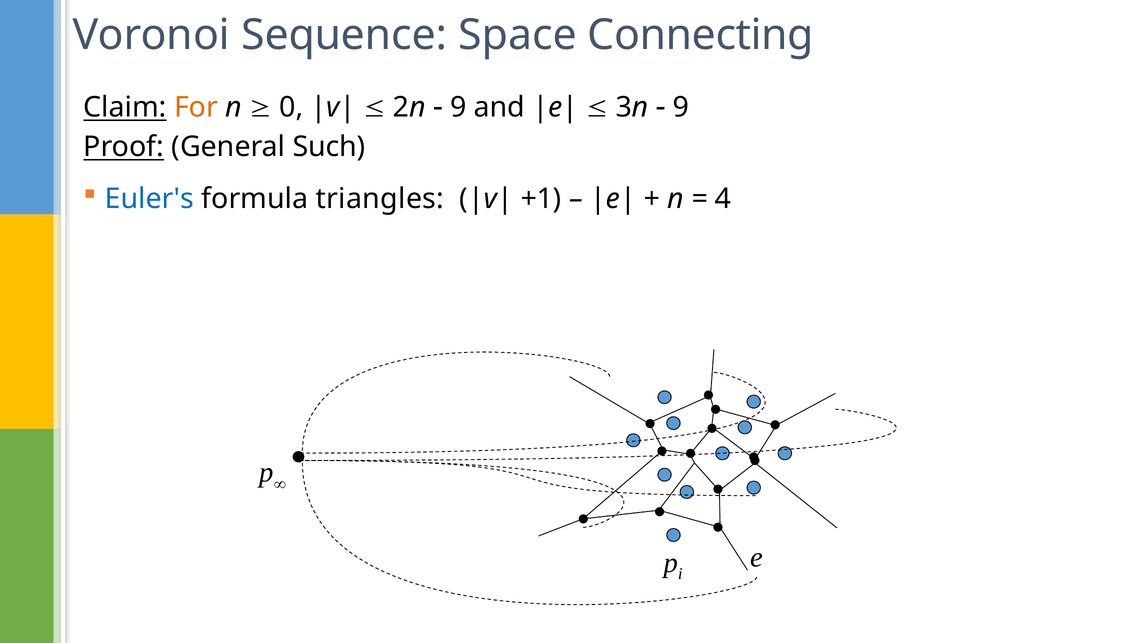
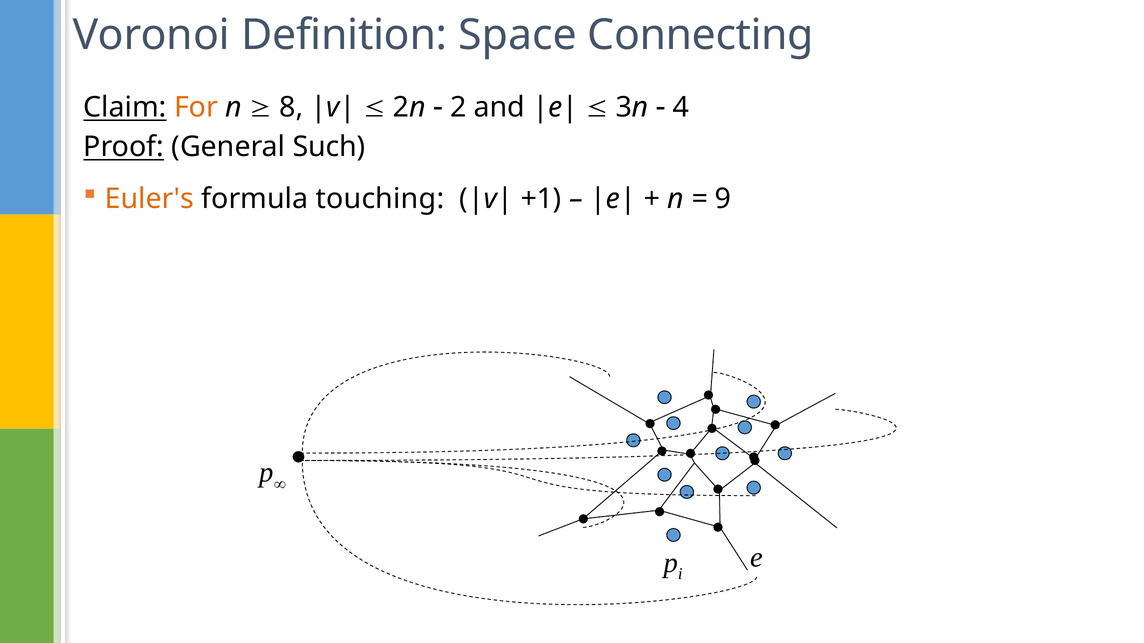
Sequence: Sequence -> Definition (344, 35)
0: 0 -> 8 (291, 107)
9: 9 -> 2 (458, 107)
9: 9 -> 4 (681, 107)
Euler's colour: blue -> orange (149, 199)
triangles: triangles -> touching (380, 199)
4: 4 -> 9 (723, 199)
